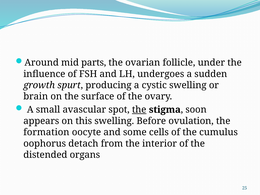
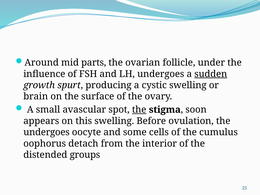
sudden underline: none -> present (211, 74)
formation: formation -> undergoes (46, 132)
organs: organs -> groups (85, 155)
